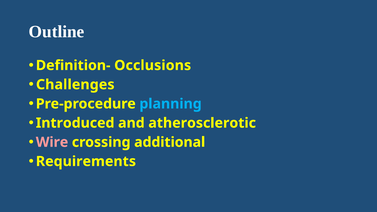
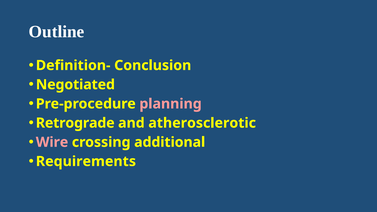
Occlusions: Occlusions -> Conclusion (153, 65)
Challenges: Challenges -> Negotiated (75, 85)
planning colour: light blue -> pink (171, 104)
Introduced: Introduced -> Retrograde (75, 123)
